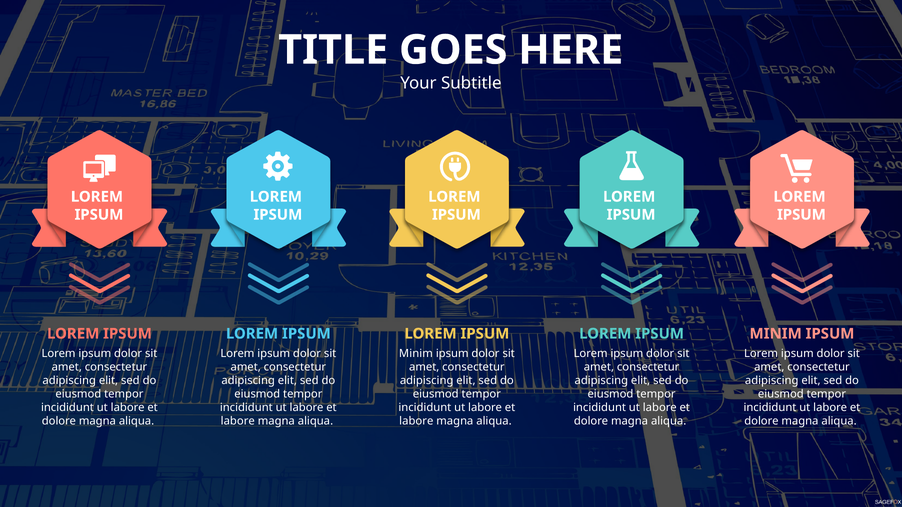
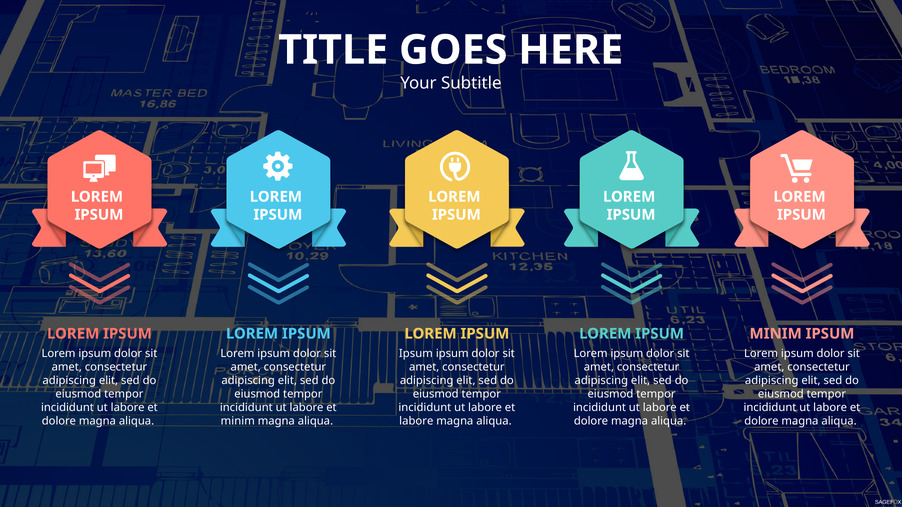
Minim: Minim -> Ipsum (416, 354)
labore: labore -> minim (238, 422)
